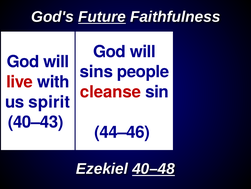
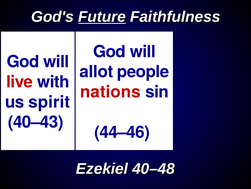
sins: sins -> allot (96, 72)
cleanse: cleanse -> nations (110, 92)
40–48 underline: present -> none (154, 168)
